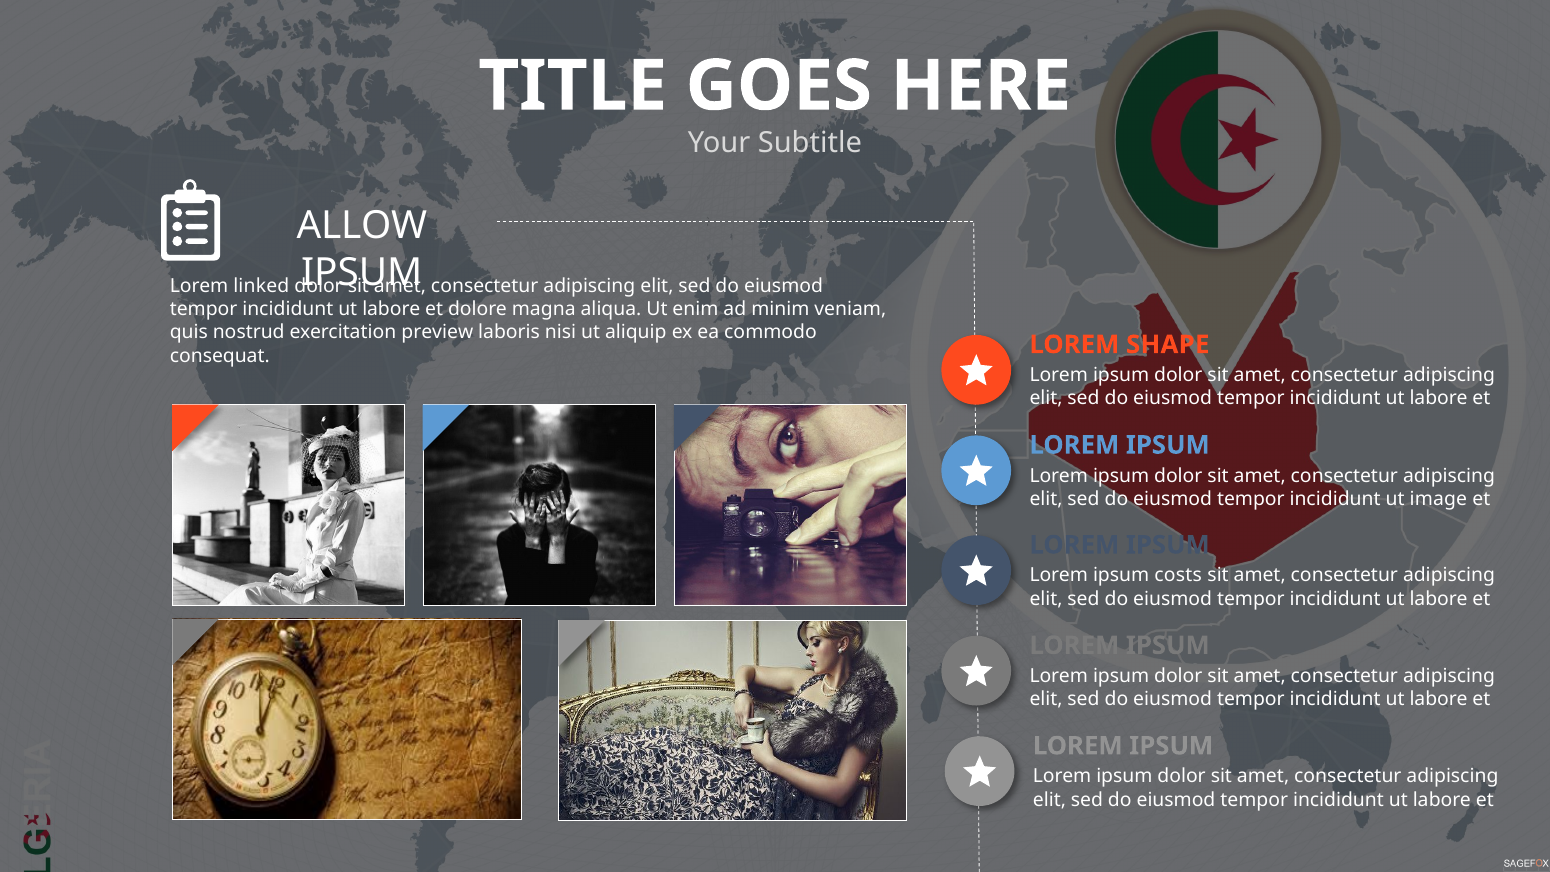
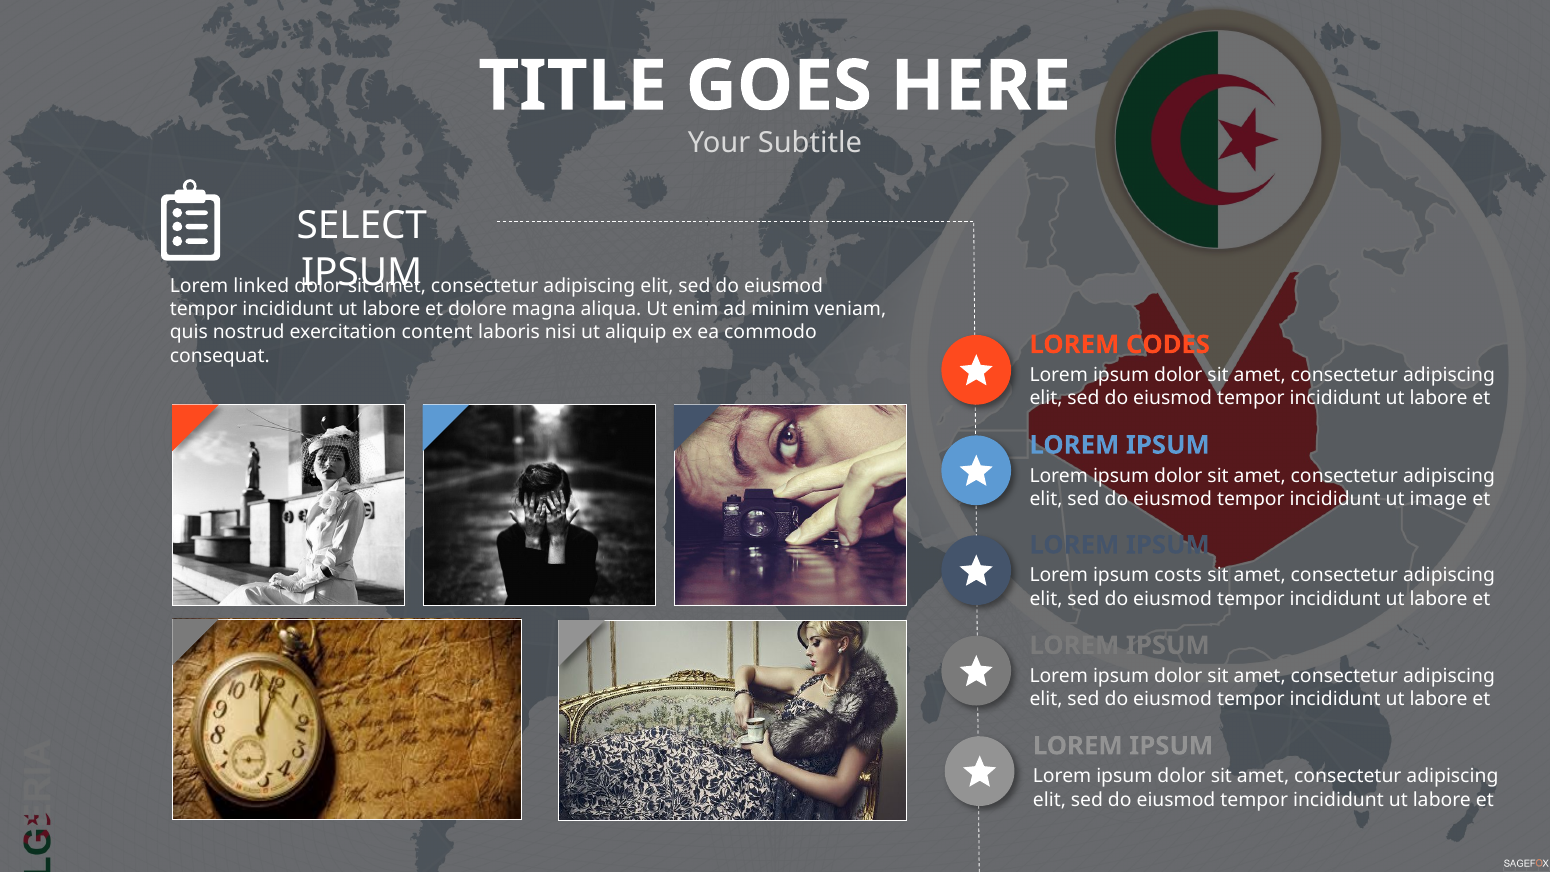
ALLOW: ALLOW -> SELECT (362, 226)
preview: preview -> content (437, 332)
SHAPE: SHAPE -> CODES (1168, 345)
